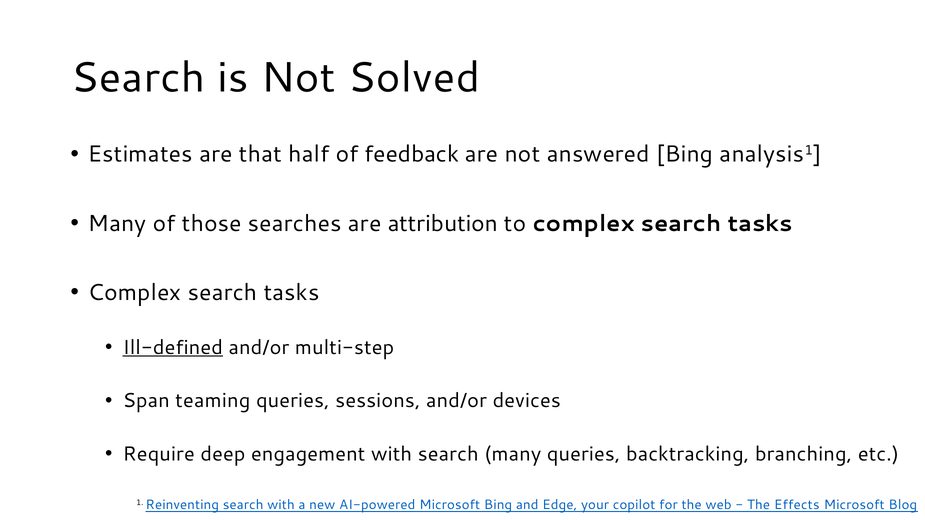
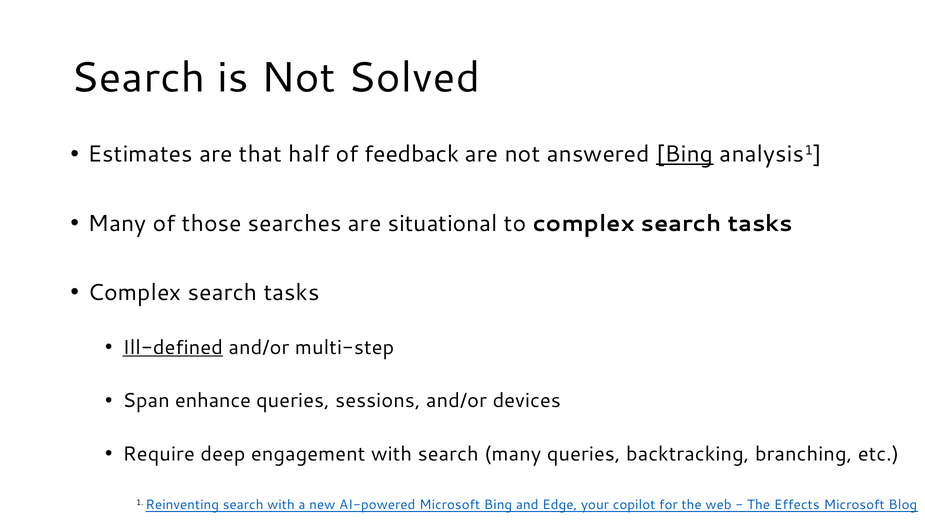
Bing underline: none -> present (685, 154)
attribution: attribution -> situational (443, 224)
teaming: teaming -> enhance (213, 401)
